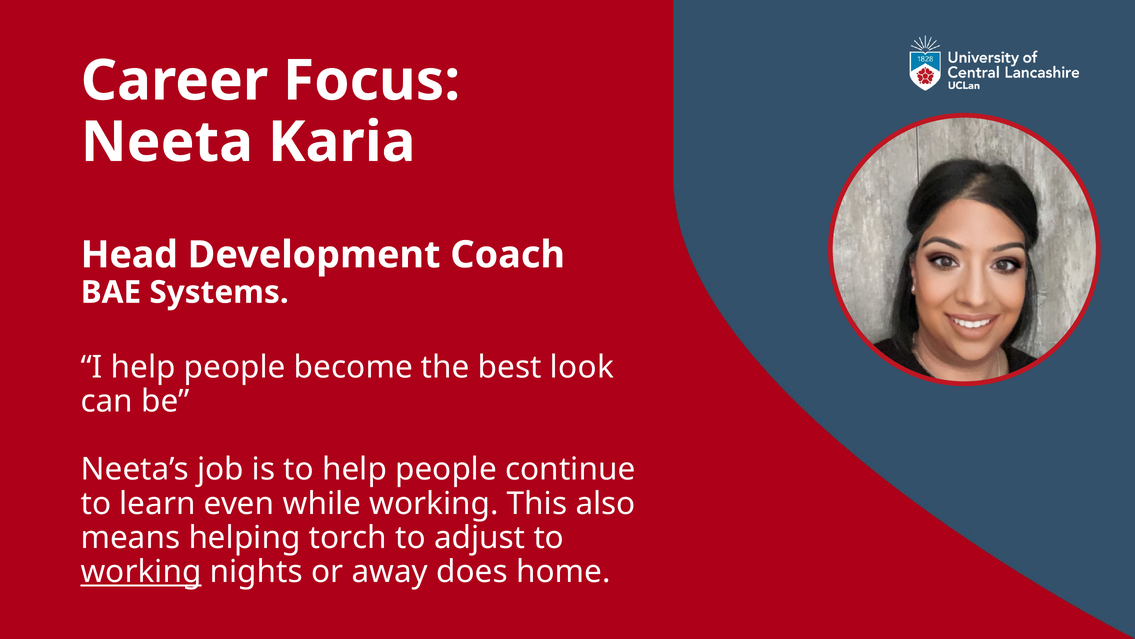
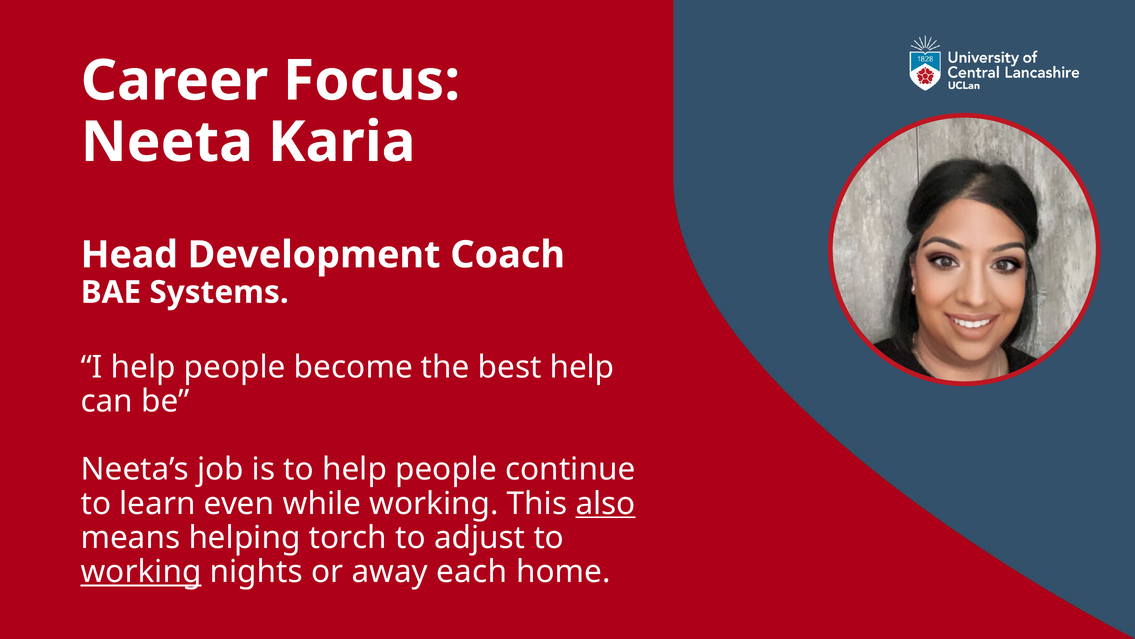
best look: look -> help (582, 367)
also underline: none -> present (605, 503)
does: does -> each (472, 571)
